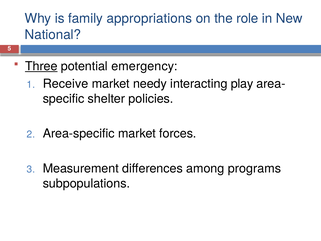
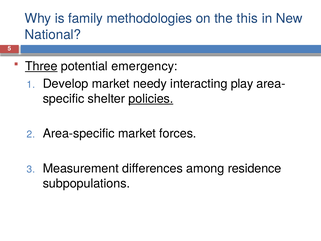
appropriations: appropriations -> methodologies (149, 19)
role: role -> this (247, 19)
Receive: Receive -> Develop (66, 84)
policies underline: none -> present (151, 99)
programs: programs -> residence (254, 168)
